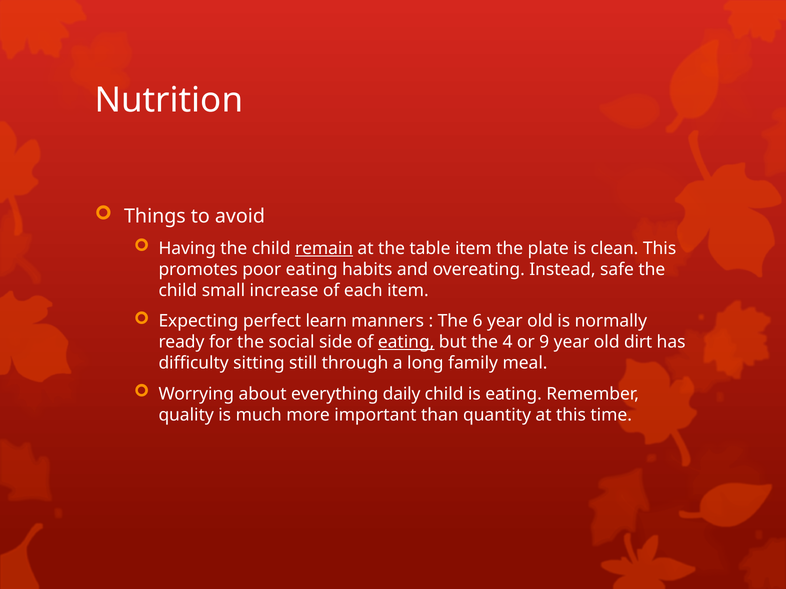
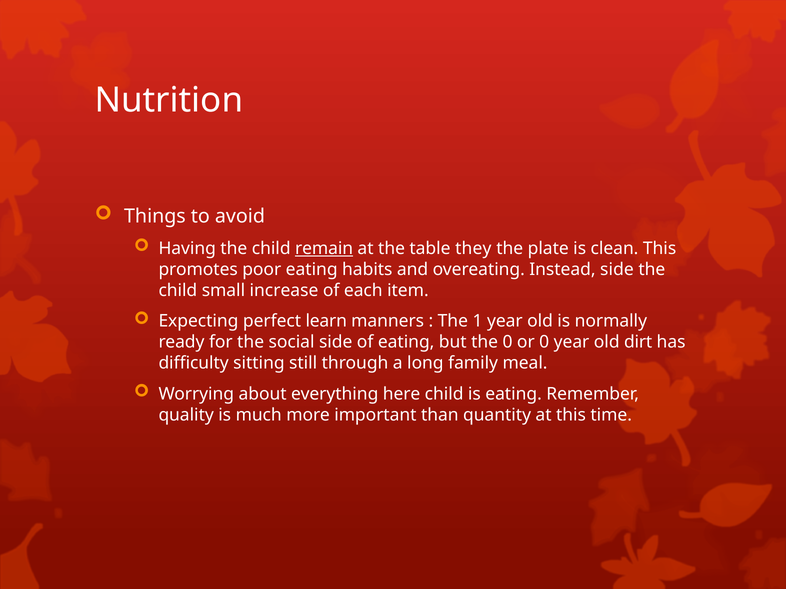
table item: item -> they (473, 249)
Instead safe: safe -> side (617, 270)
6: 6 -> 1 (477, 322)
eating underline: present -> none (406, 342)
the 4: 4 -> 0 (508, 342)
or 9: 9 -> 0 (544, 342)
daily: daily -> here (402, 394)
